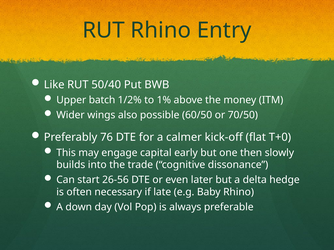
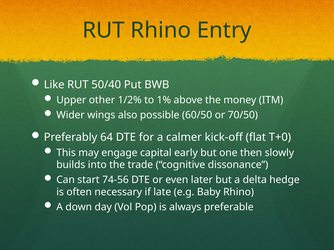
batch: batch -> other (102, 100)
76: 76 -> 64 (107, 137)
26-56: 26-56 -> 74-56 (115, 180)
